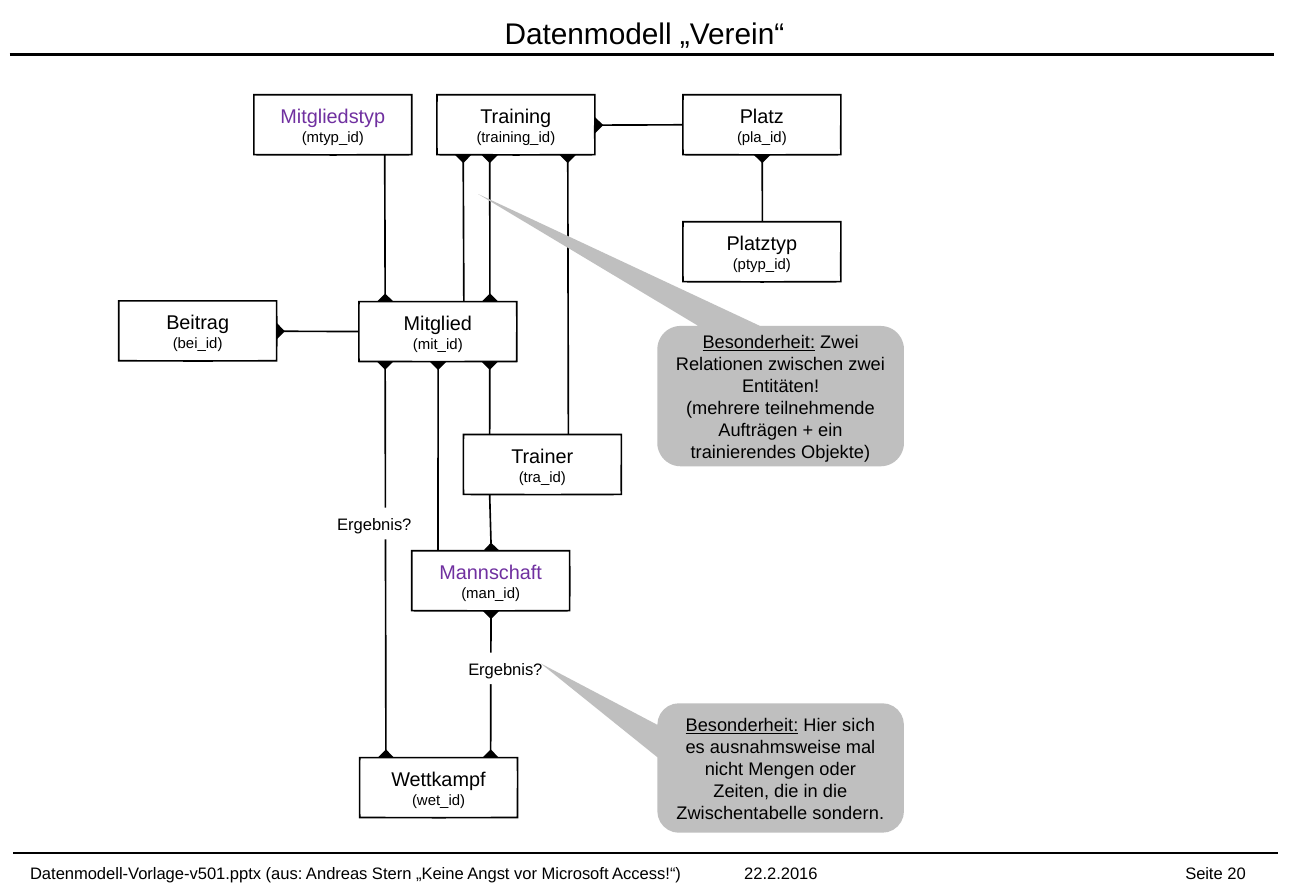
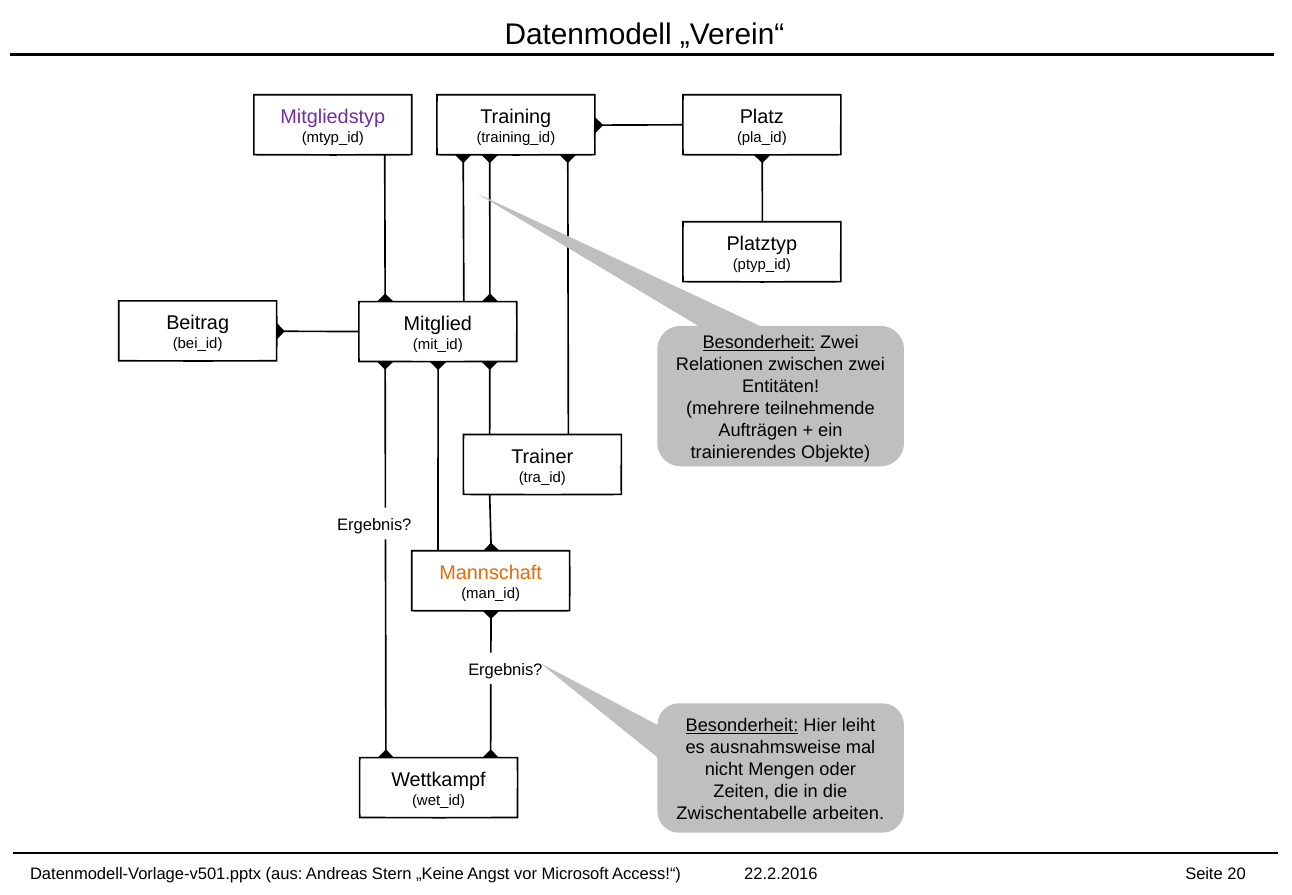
Mannschaft colour: purple -> orange (491, 573)
sich: sich -> leiht (859, 725)
sondern: sondern -> arbeiten (848, 813)
